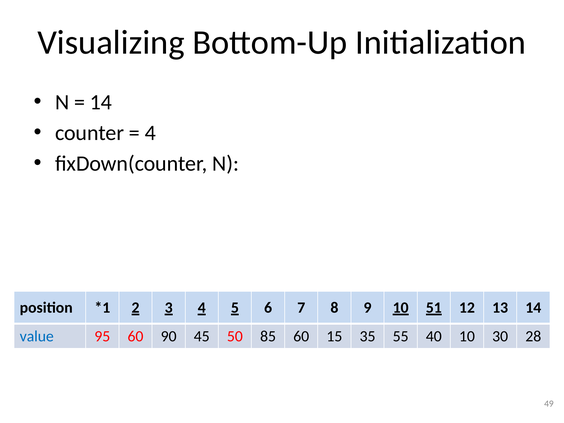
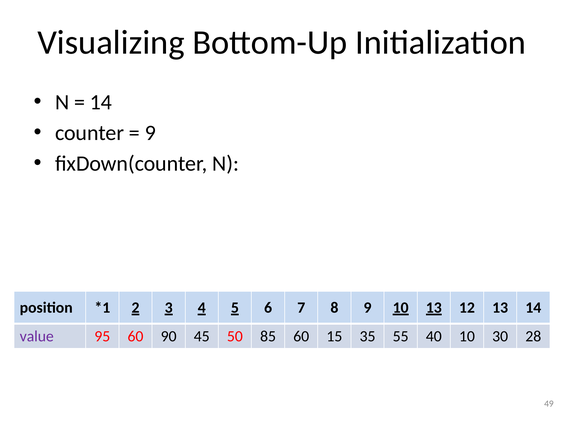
4: 4 -> 9 (150, 133)
10 51: 51 -> 13 (434, 308)
value colour: blue -> purple (37, 336)
